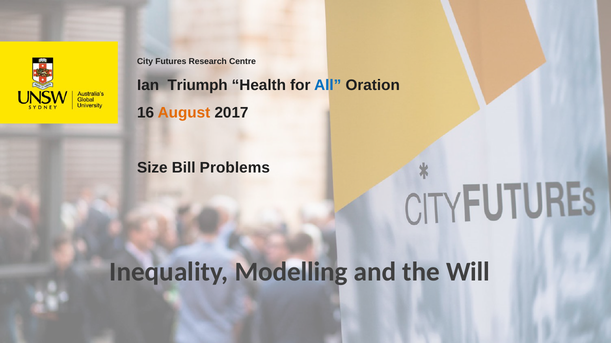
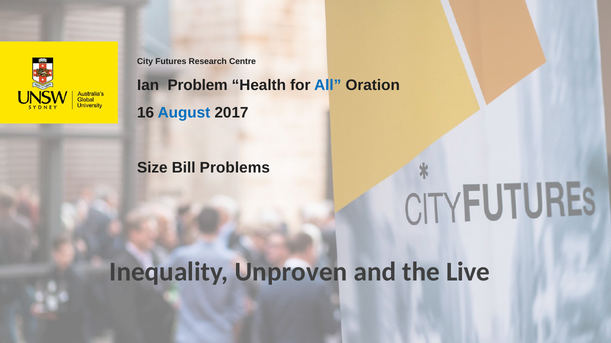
Triumph: Triumph -> Problem (198, 85)
August colour: orange -> blue (184, 113)
Modelling: Modelling -> Unproven (291, 272)
Will: Will -> Live (468, 272)
